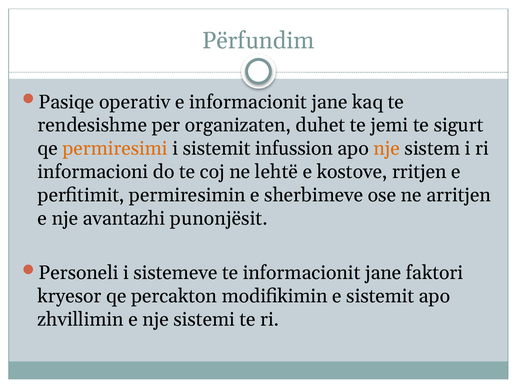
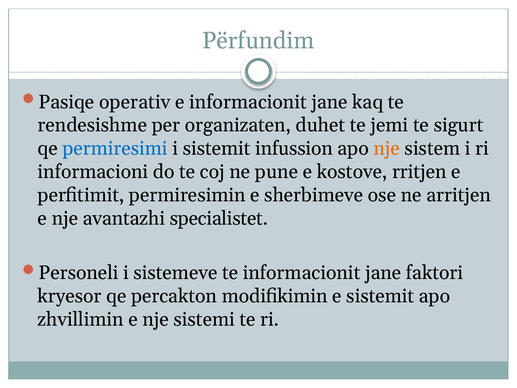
permiresimi colour: orange -> blue (115, 148)
lehtë: lehtë -> pune (277, 172)
punonjësit: punonjësit -> specialistet (219, 218)
